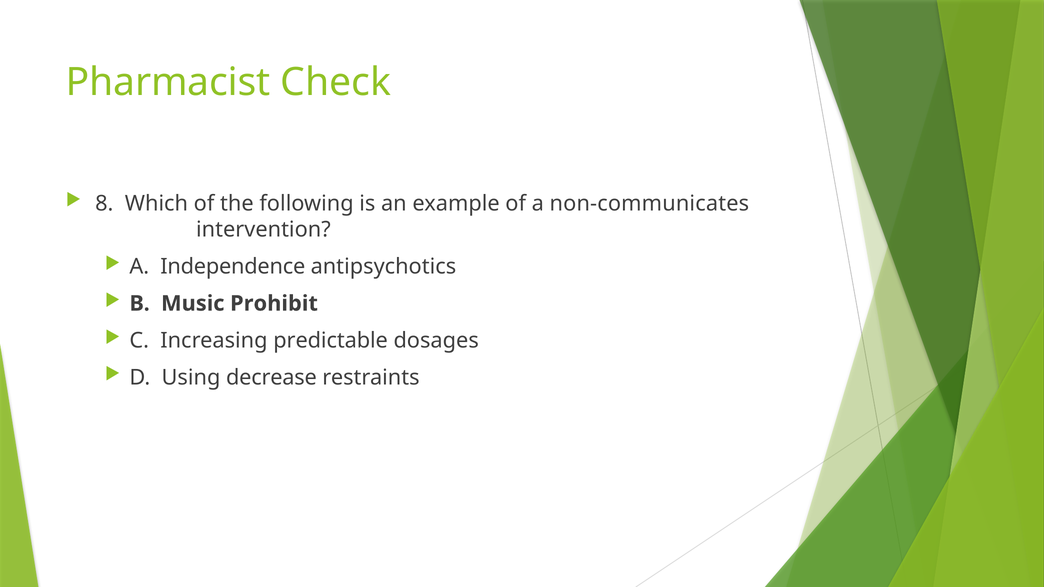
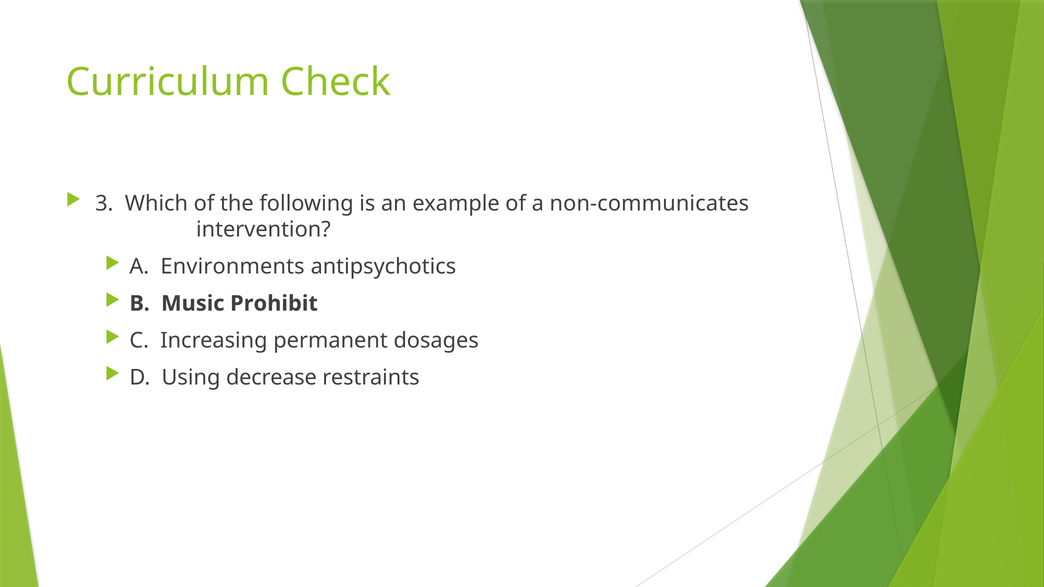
Pharmacist: Pharmacist -> Curriculum (168, 82)
8: 8 -> 3 (104, 204)
Independence: Independence -> Environments (233, 267)
predictable: predictable -> permanent (331, 341)
